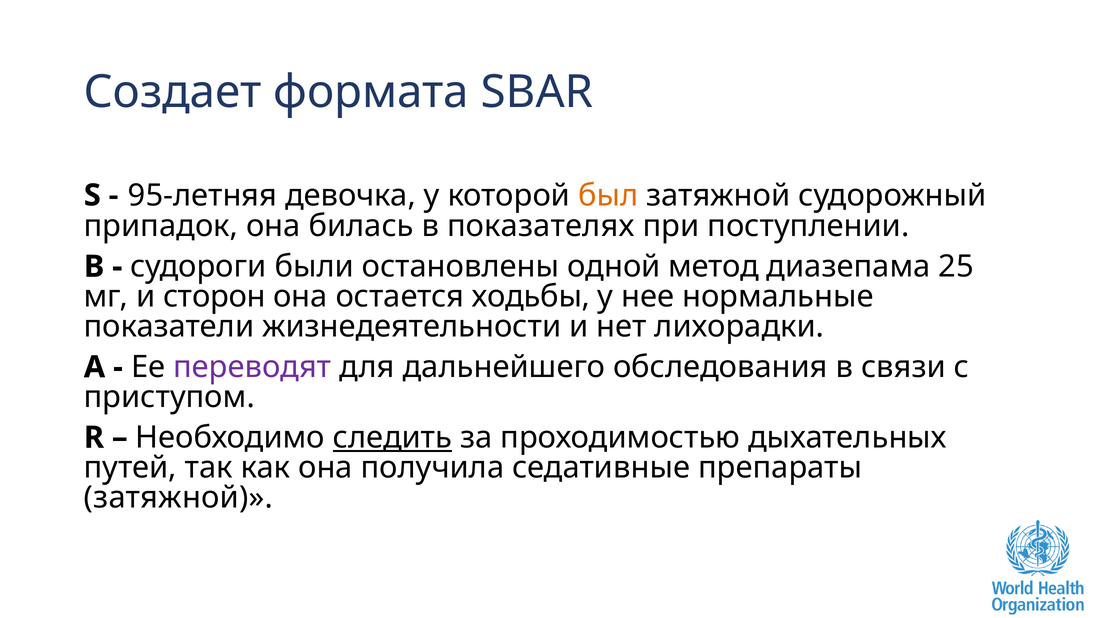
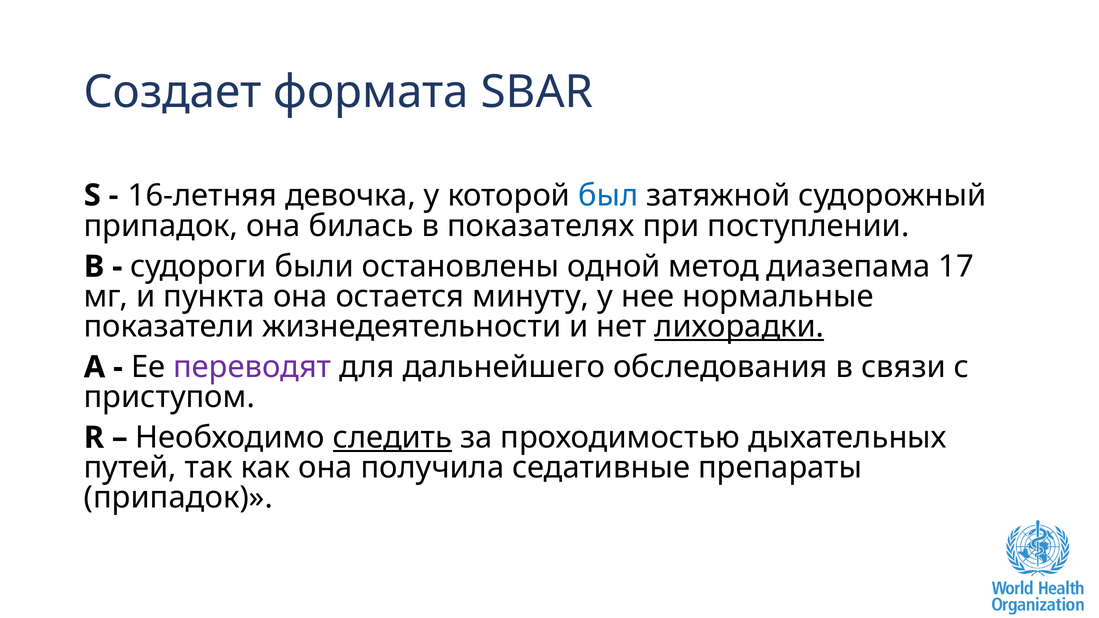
95-летняя: 95-летняя -> 16-летняя (202, 195)
был colour: orange -> blue (608, 195)
25: 25 -> 17 (956, 267)
сторон: сторон -> пункта (214, 297)
ходьбы: ходьбы -> минуту (531, 297)
лихорадки underline: none -> present (739, 327)
затяжной: затяжной -> припадок (178, 498)
